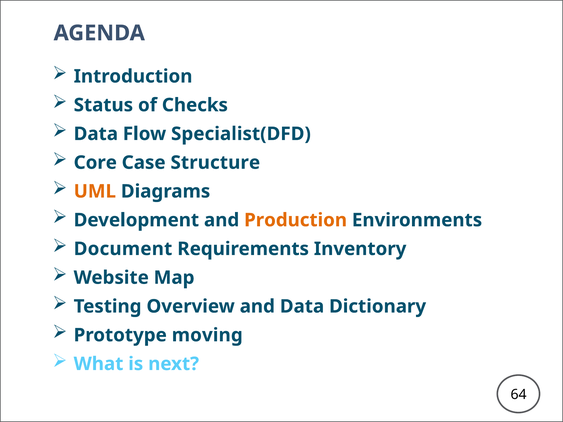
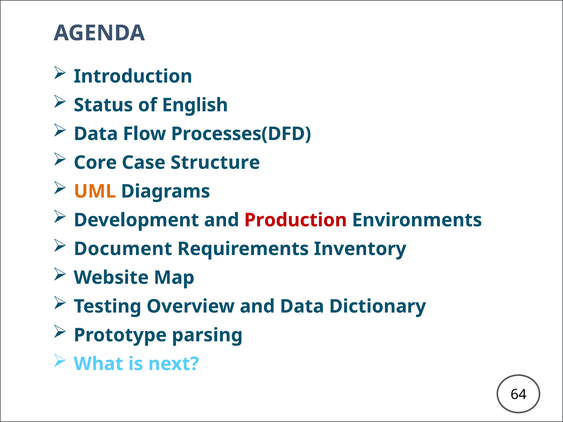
Checks: Checks -> English (195, 105)
Specialist(DFD: Specialist(DFD -> Processes(DFD (241, 134)
Production colour: orange -> red (296, 220)
moving: moving -> parsing (207, 335)
